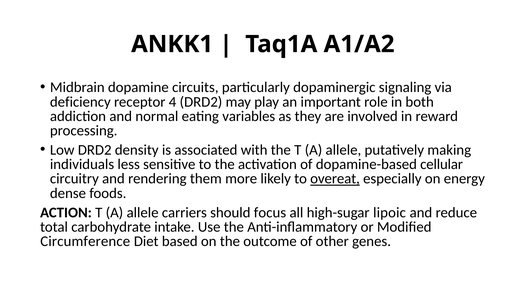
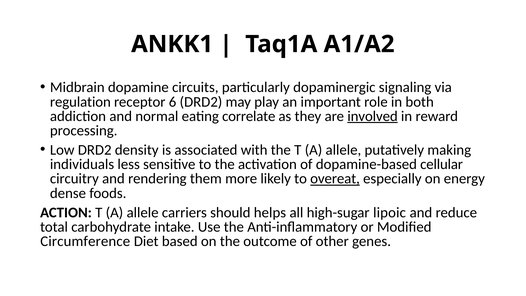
deficiency: deficiency -> regulation (80, 102)
4: 4 -> 6 (173, 102)
variables: variables -> correlate (249, 116)
involved underline: none -> present (373, 116)
focus: focus -> helps (270, 212)
